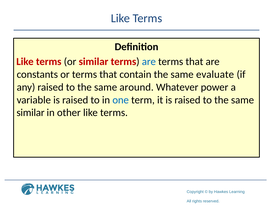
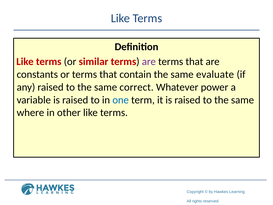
are colour: blue -> purple (149, 62)
around: around -> correct (137, 87)
similar: similar -> where (30, 113)
